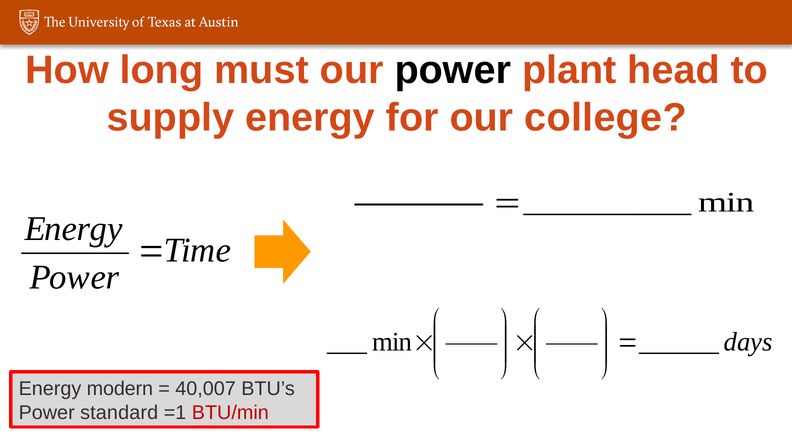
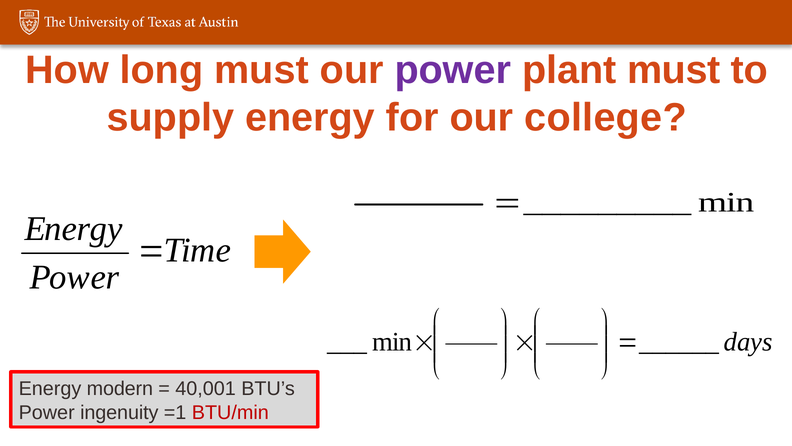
power colour: black -> purple (453, 70)
plant head: head -> must (674, 70)
40,007: 40,007 -> 40,001 (206, 388)
standard: standard -> ingenuity (119, 412)
